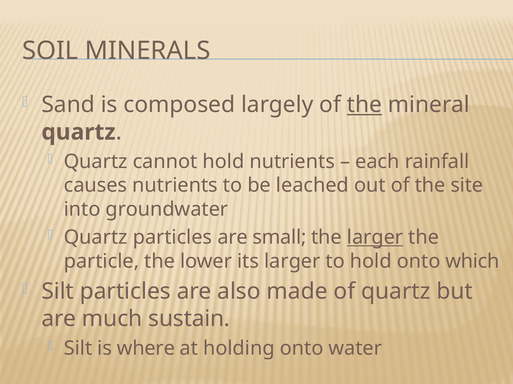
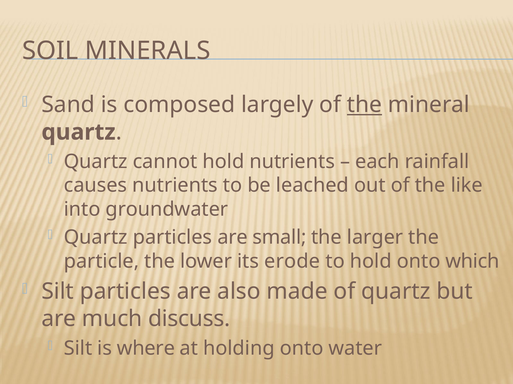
site: site -> like (467, 186)
larger underline: present -> none (375, 238)
its larger: larger -> erode (292, 262)
sustain: sustain -> discuss (189, 319)
